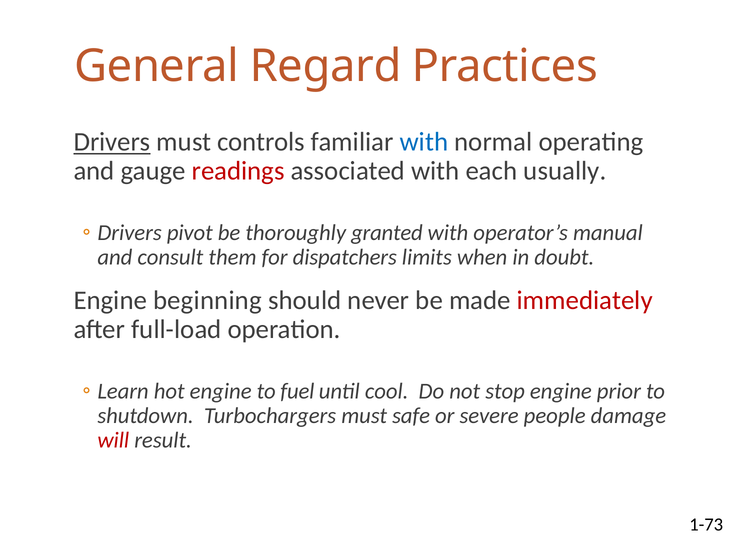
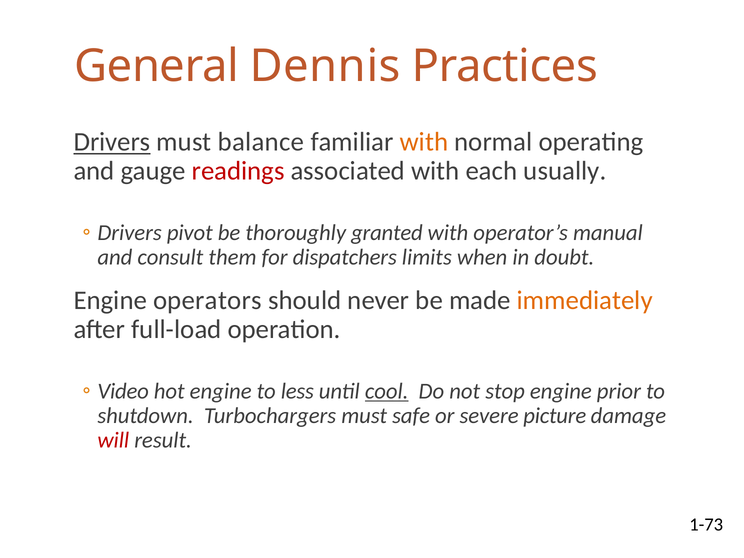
Regard: Regard -> Dennis (325, 66)
controls: controls -> balance (261, 142)
with colour: blue -> orange (424, 142)
beginning: beginning -> operators (207, 301)
immediately colour: red -> orange (585, 301)
Learn: Learn -> Video (123, 391)
fuel: fuel -> less (297, 391)
cool underline: none -> present (387, 391)
people: people -> picture (555, 416)
